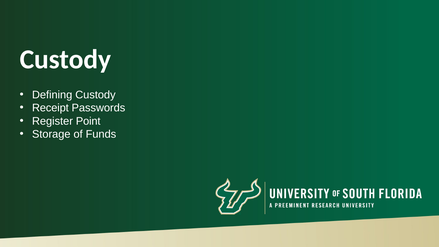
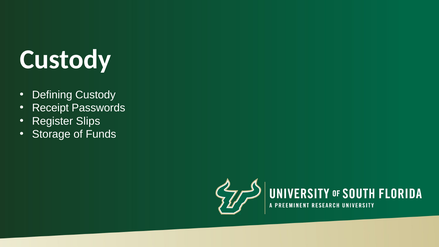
Point: Point -> Slips (88, 121)
